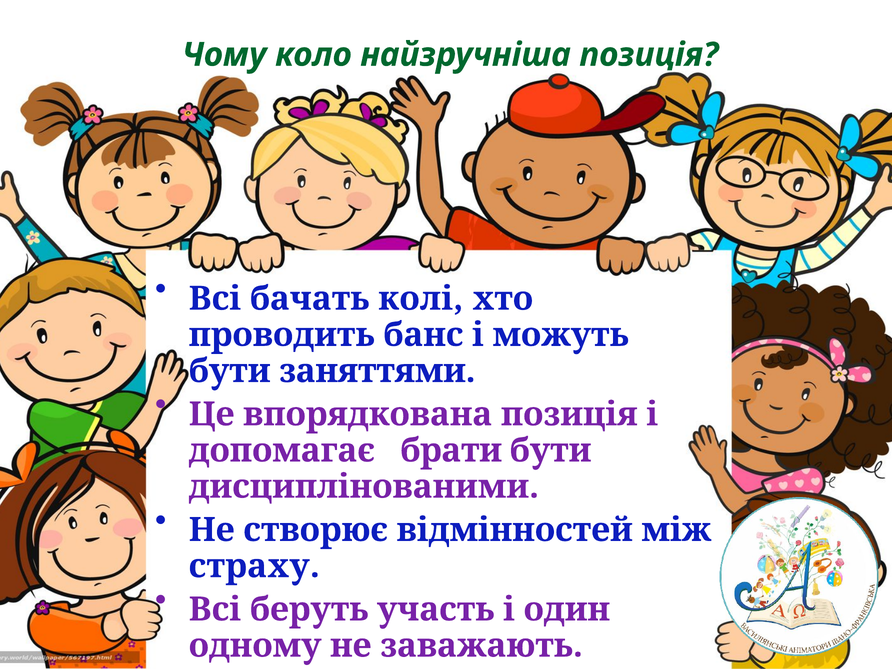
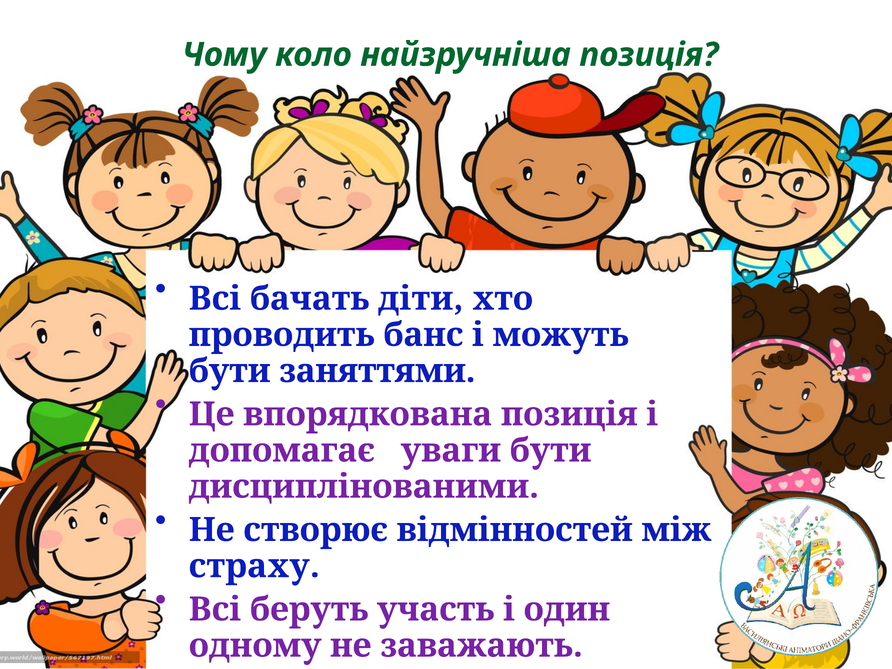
колі: колі -> діти (421, 299)
брати: брати -> уваги (451, 450)
